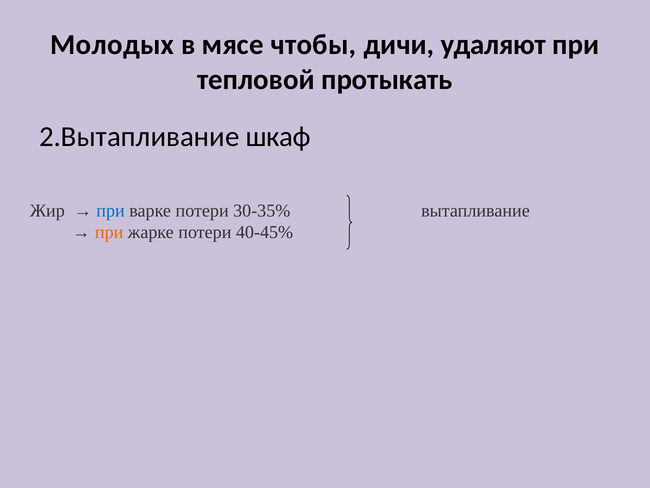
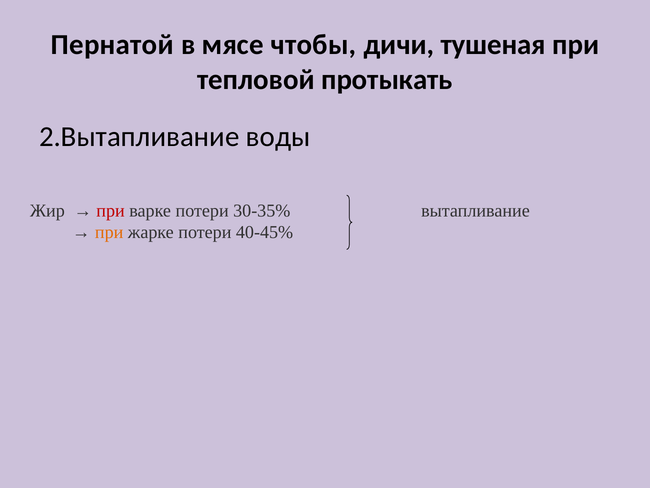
Молодых: Молодых -> Пернатой (112, 45)
удаляют: удаляют -> тушеная (493, 45)
шкаф: шкаф -> воды (278, 136)
при colour: blue -> red (111, 210)
